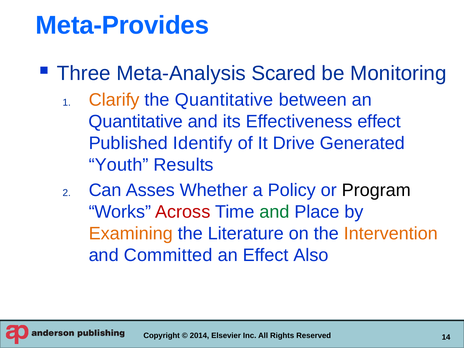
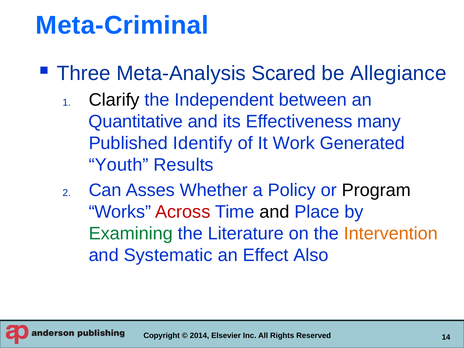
Meta-Provides: Meta-Provides -> Meta-Criminal (122, 25)
Monitoring: Monitoring -> Allegiance (398, 73)
Clarify colour: orange -> black (114, 100)
the Quantitative: Quantitative -> Independent (224, 100)
Effectiveness effect: effect -> many (379, 122)
Drive: Drive -> Work (294, 143)
and colour: green -> black (274, 212)
Examining colour: orange -> green (131, 233)
Committed: Committed -> Systematic (168, 255)
